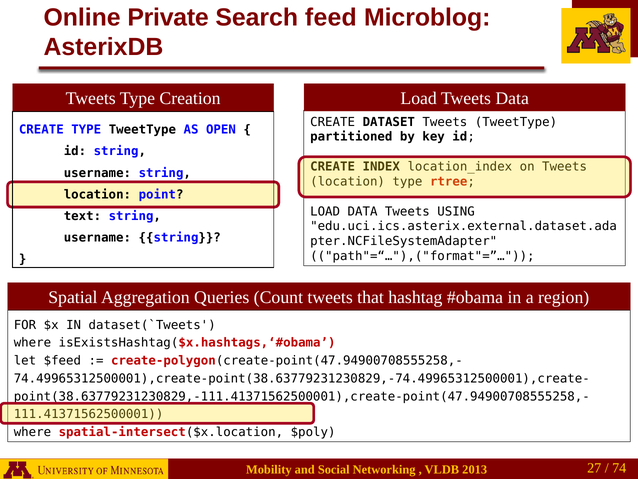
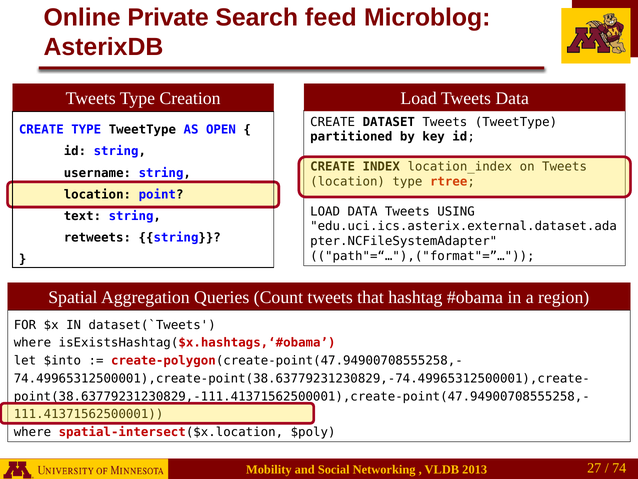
username: username -> retweets (97, 237)
$feed: $feed -> $into (62, 360)
